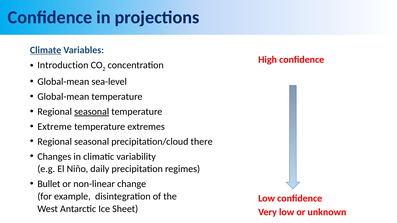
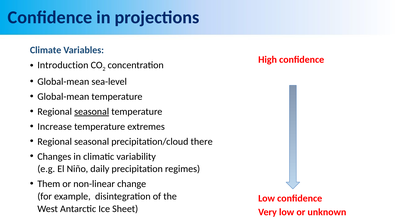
Climate underline: present -> none (46, 50)
Extreme: Extreme -> Increase (55, 127)
Bullet: Bullet -> Them (49, 184)
